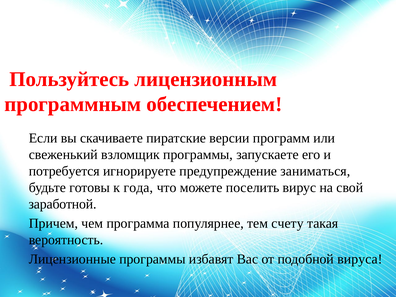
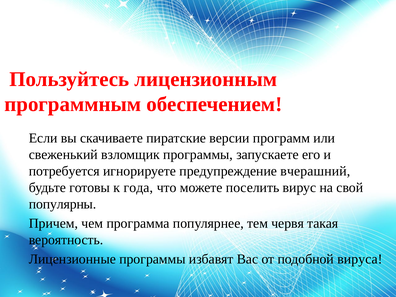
заниматься: заниматься -> вчерашний (315, 171)
заработной: заработной -> популярны (63, 204)
счету: счету -> червя (288, 223)
